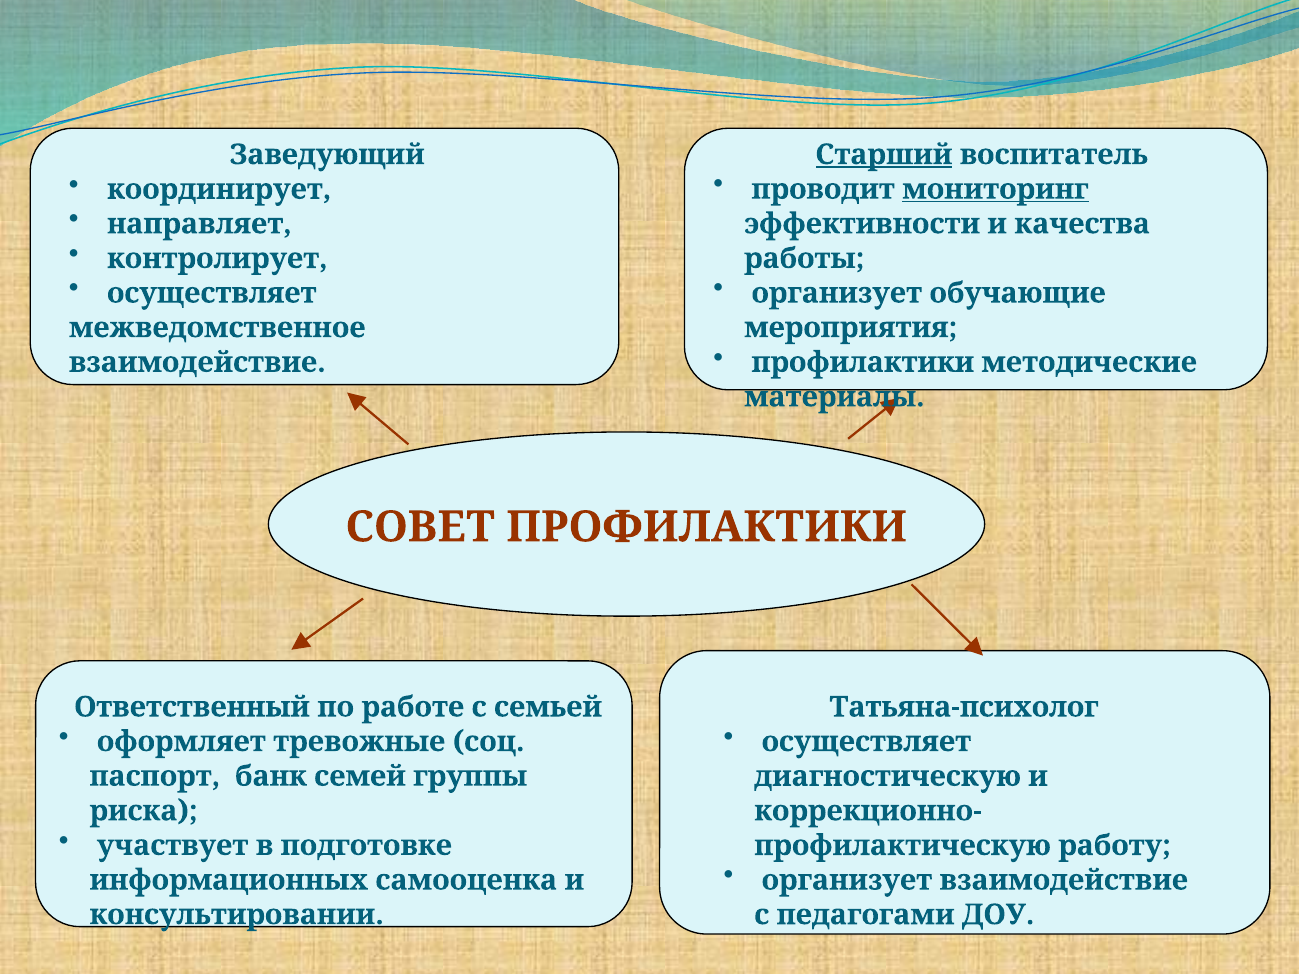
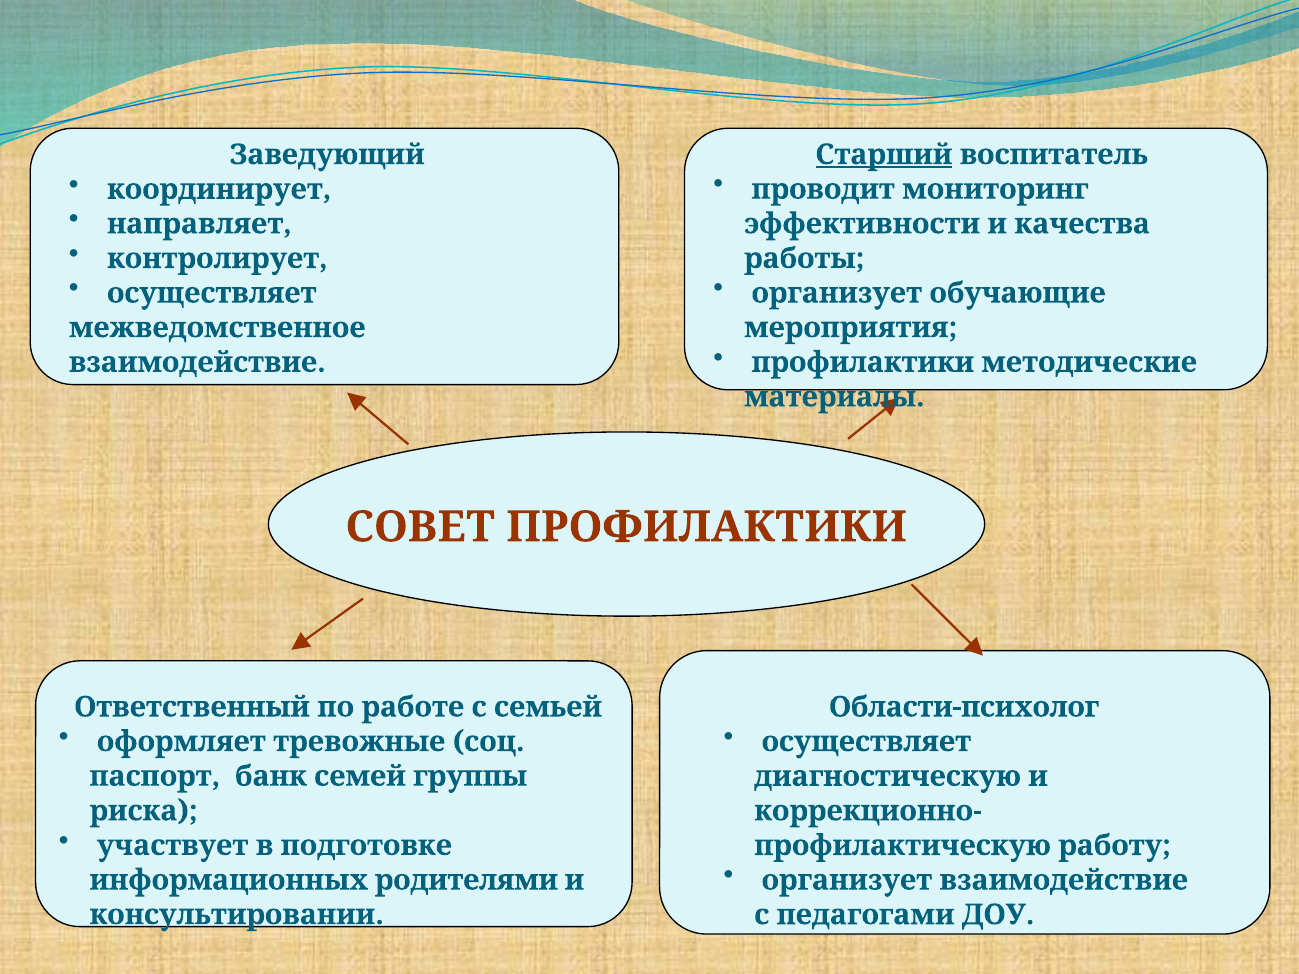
мониторинг underline: present -> none (995, 189)
Татьяна-психолог: Татьяна-психолог -> Области-психолог (964, 707)
самооценка: самооценка -> родителями (466, 880)
